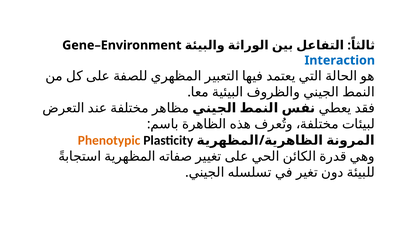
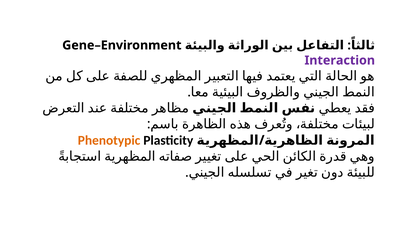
Interaction colour: blue -> purple (340, 60)
